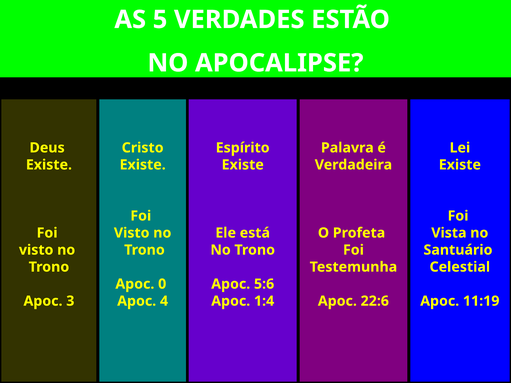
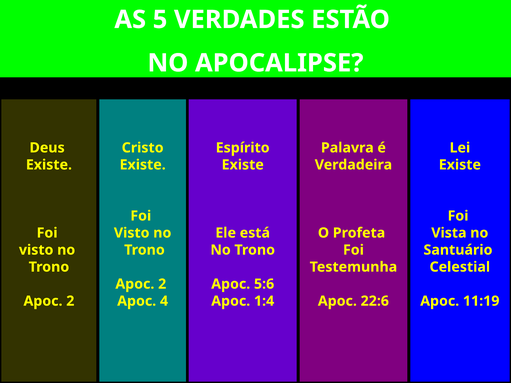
0: 0 -> 2 (162, 284)
3: 3 -> 2 (70, 301)
